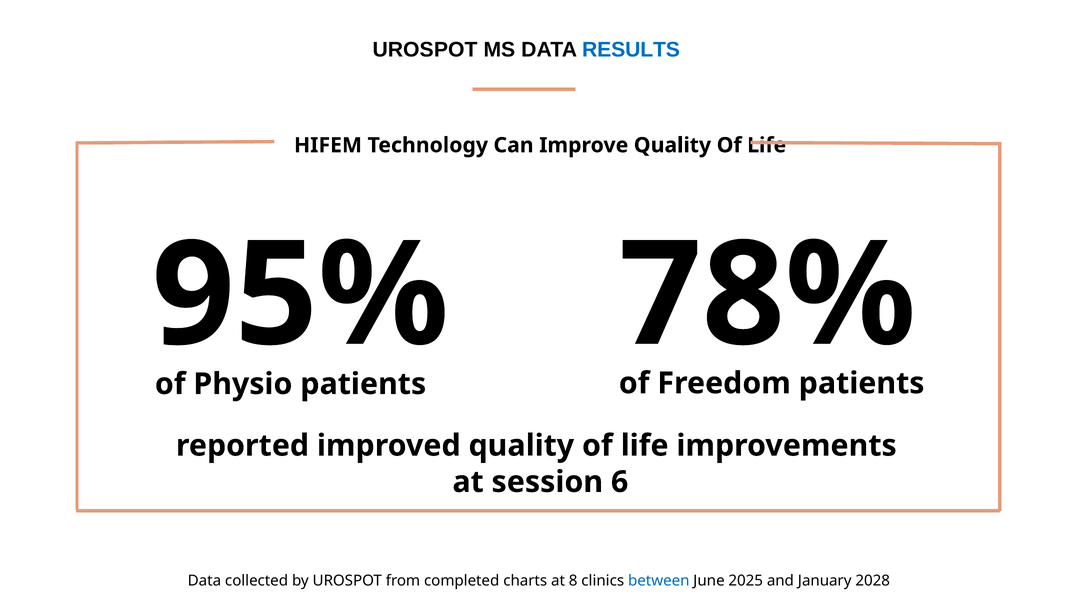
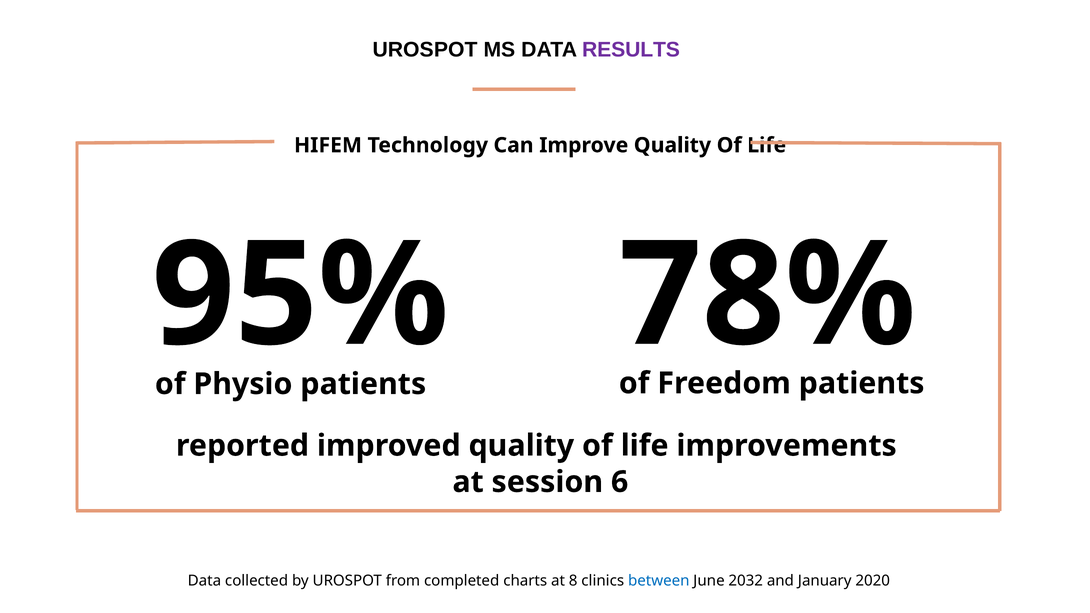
RESULTS colour: blue -> purple (631, 50)
2025: 2025 -> 2032 (746, 581)
2028: 2028 -> 2020 (873, 581)
